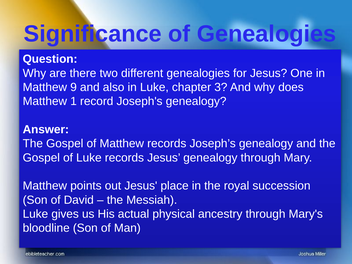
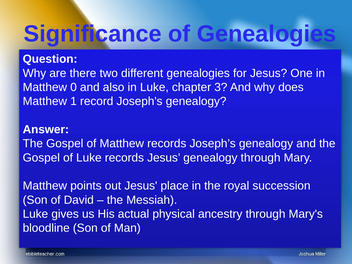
9: 9 -> 0 (74, 87)
